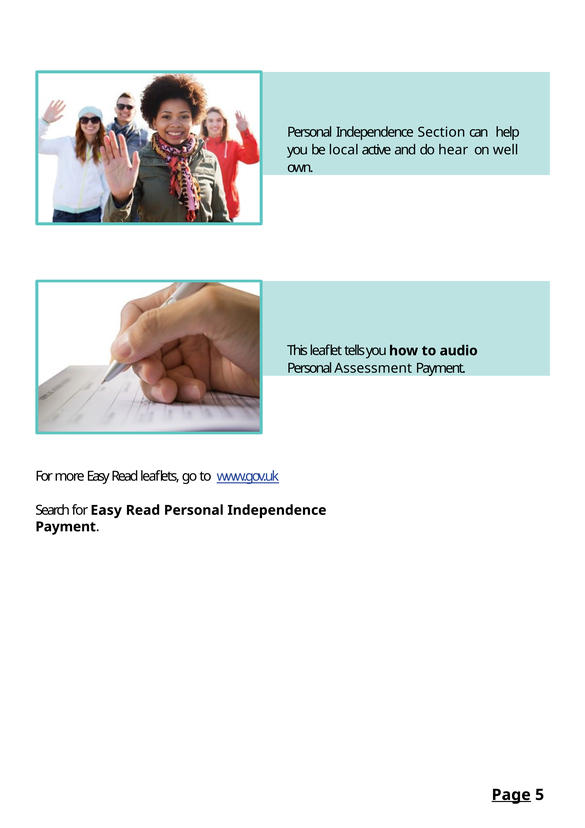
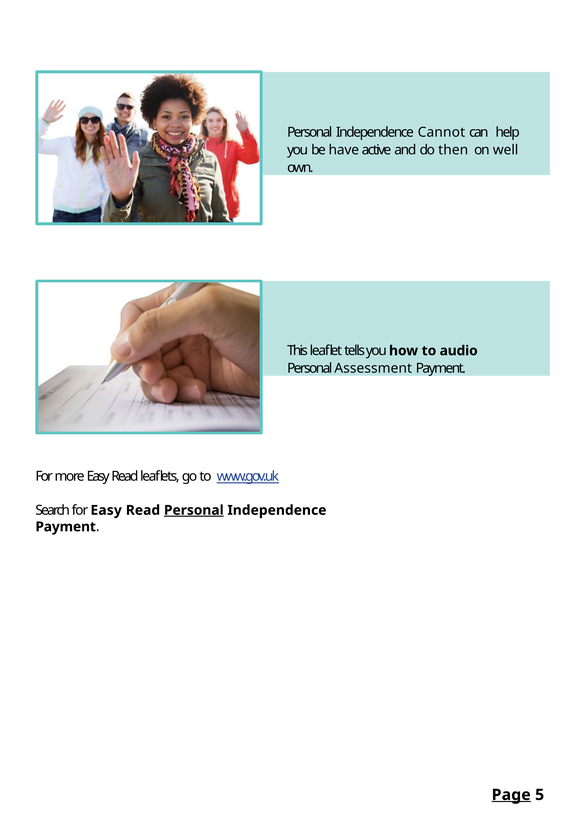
Section: Section -> Cannot (441, 132)
local: local -> have (344, 150)
hear: hear -> then (453, 150)
Personal underline: none -> present (194, 510)
